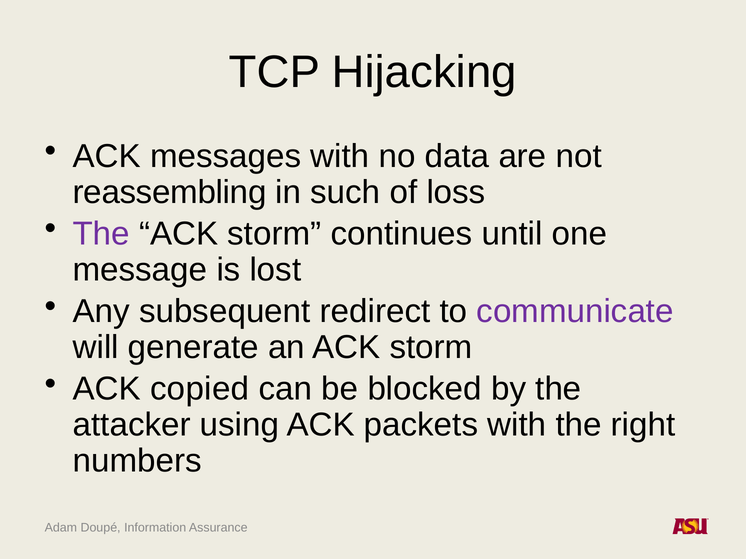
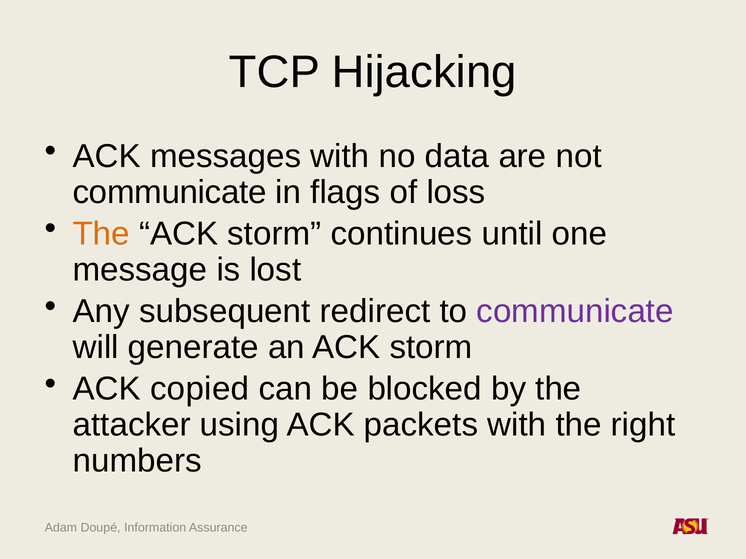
reassembling: reassembling -> communicate (170, 192)
such: such -> flags (345, 192)
The colour: purple -> orange (101, 234)
